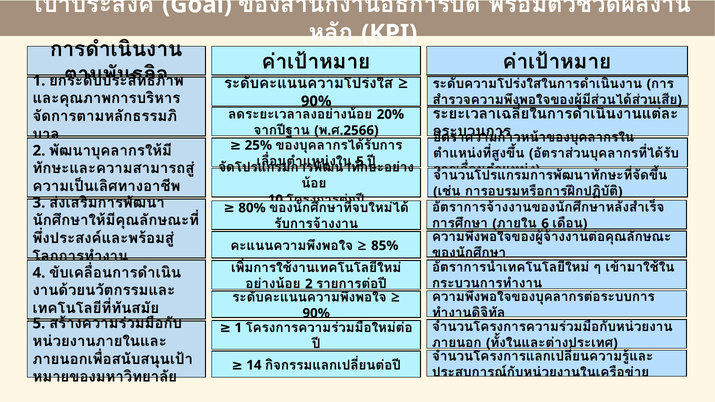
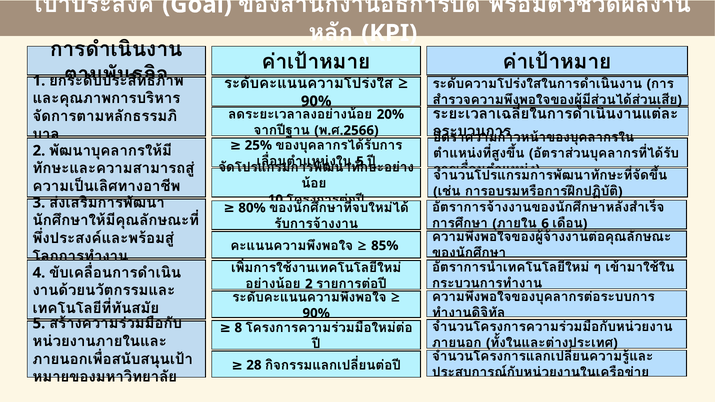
1: 1 -> 8 (238, 328)
14: 14 -> 28 (254, 365)
